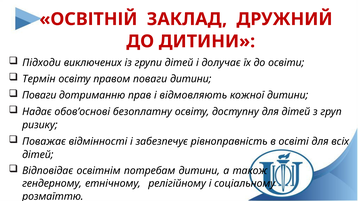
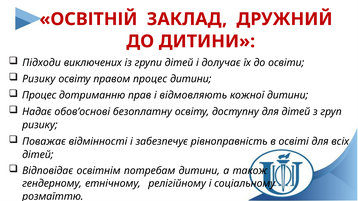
Термін: Термін -> Ризику (39, 79)
правом поваги: поваги -> процес (150, 79)
Поваги: Поваги -> Процес (39, 95)
